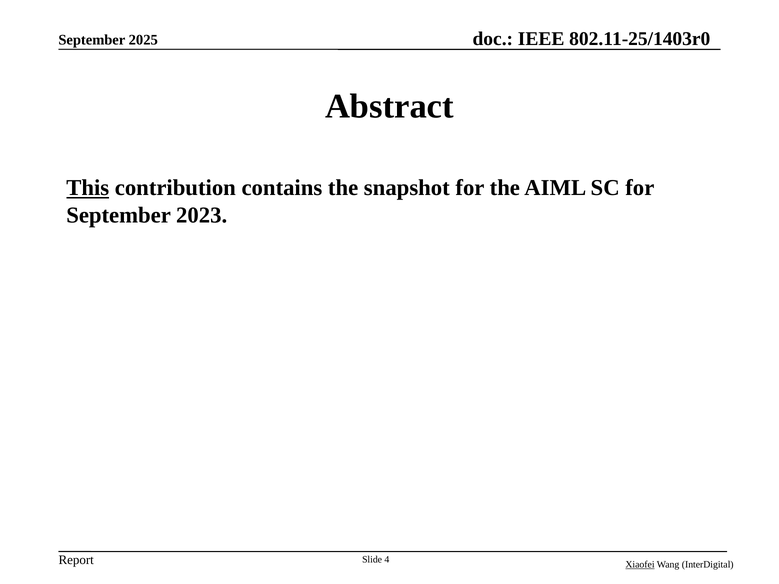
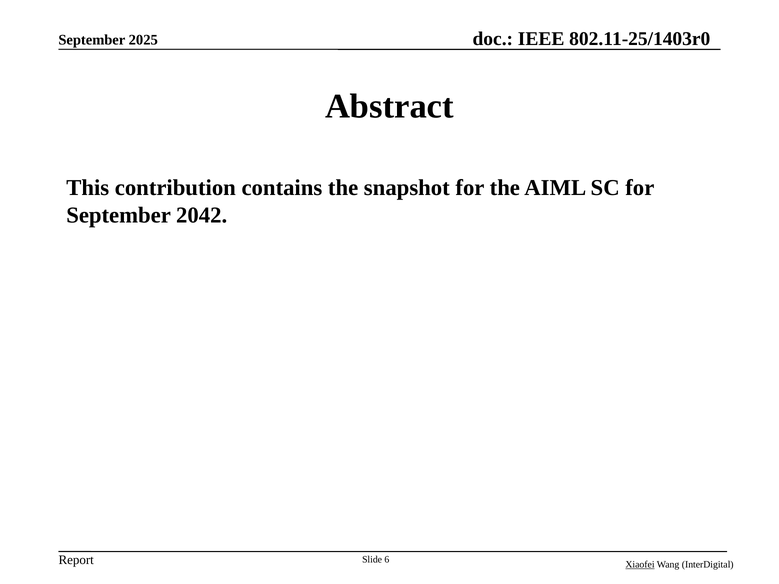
This underline: present -> none (88, 188)
2023: 2023 -> 2042 (202, 215)
4: 4 -> 6 (387, 560)
